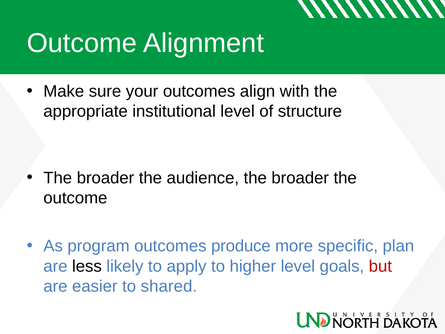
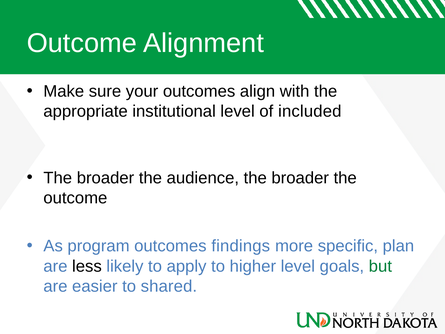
structure: structure -> included (310, 111)
produce: produce -> findings (241, 246)
but colour: red -> green (380, 266)
